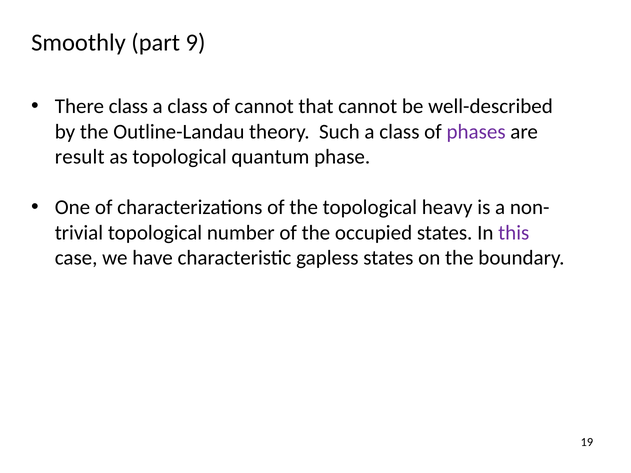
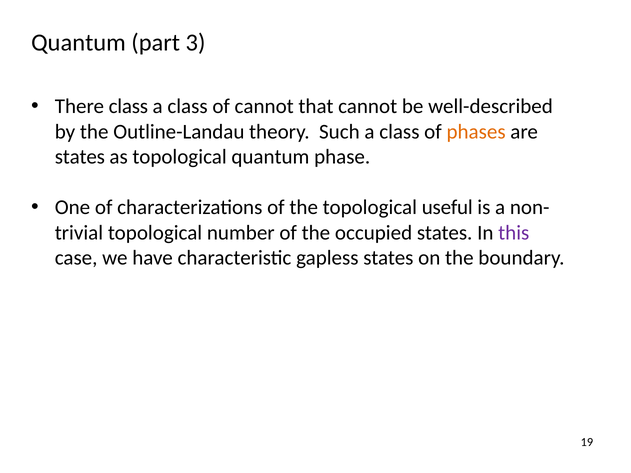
Smoothly: Smoothly -> Quantum (78, 43)
9: 9 -> 3 (196, 43)
phases colour: purple -> orange (476, 132)
result: result -> states (80, 157)
heavy: heavy -> useful (447, 208)
